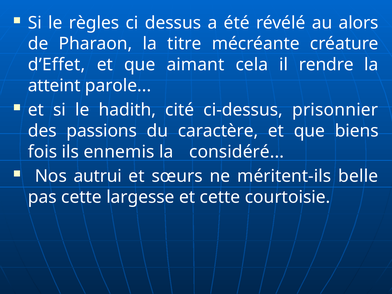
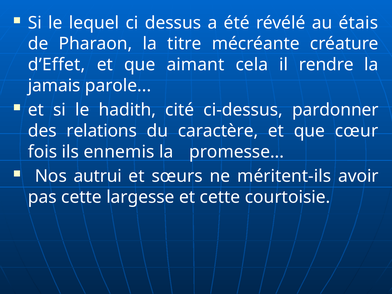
règles: règles -> lequel (94, 23)
alors: alors -> étais (358, 23)
atteint: atteint -> jamais (54, 86)
prisonnier: prisonnier -> pardonner (335, 110)
passions: passions -> relations (102, 131)
biens: biens -> cœur (357, 131)
considéré: considéré -> promesse (237, 152)
belle: belle -> avoir (358, 176)
